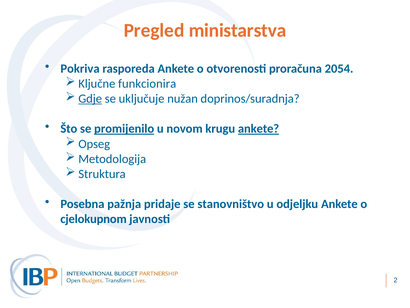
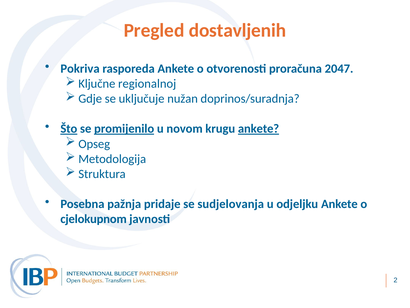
ministarstva: ministarstva -> dostavljenih (237, 30)
2054: 2054 -> 2047 (339, 68)
funkcionira: funkcionira -> regionalnoj (147, 84)
Gdje underline: present -> none (90, 99)
Što underline: none -> present (69, 129)
stanovništvo: stanovništvo -> sudjelovanja (231, 204)
